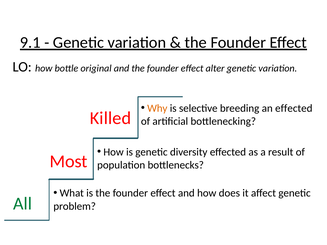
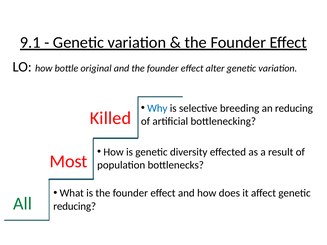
Why colour: orange -> blue (157, 108)
an effected: effected -> reducing (294, 108)
problem: problem -> reducing (75, 206)
